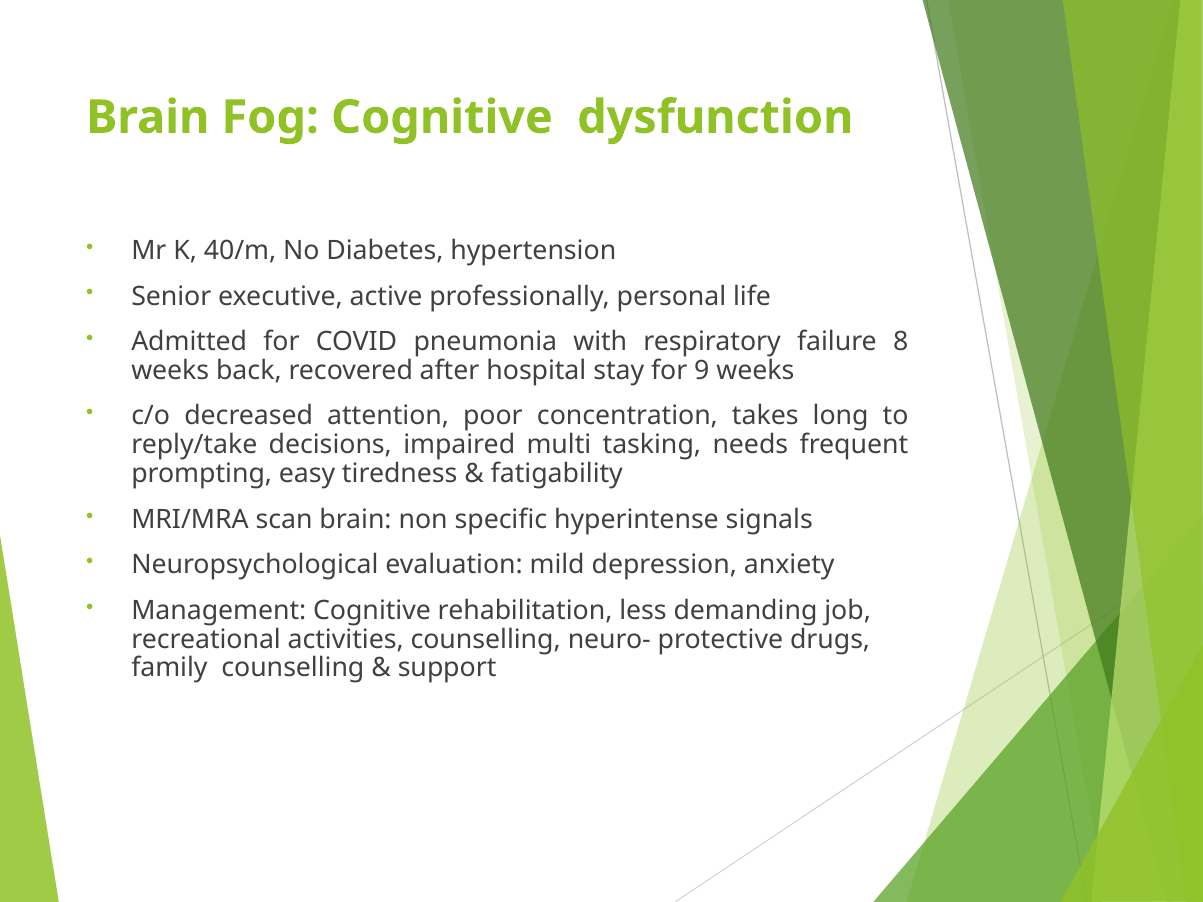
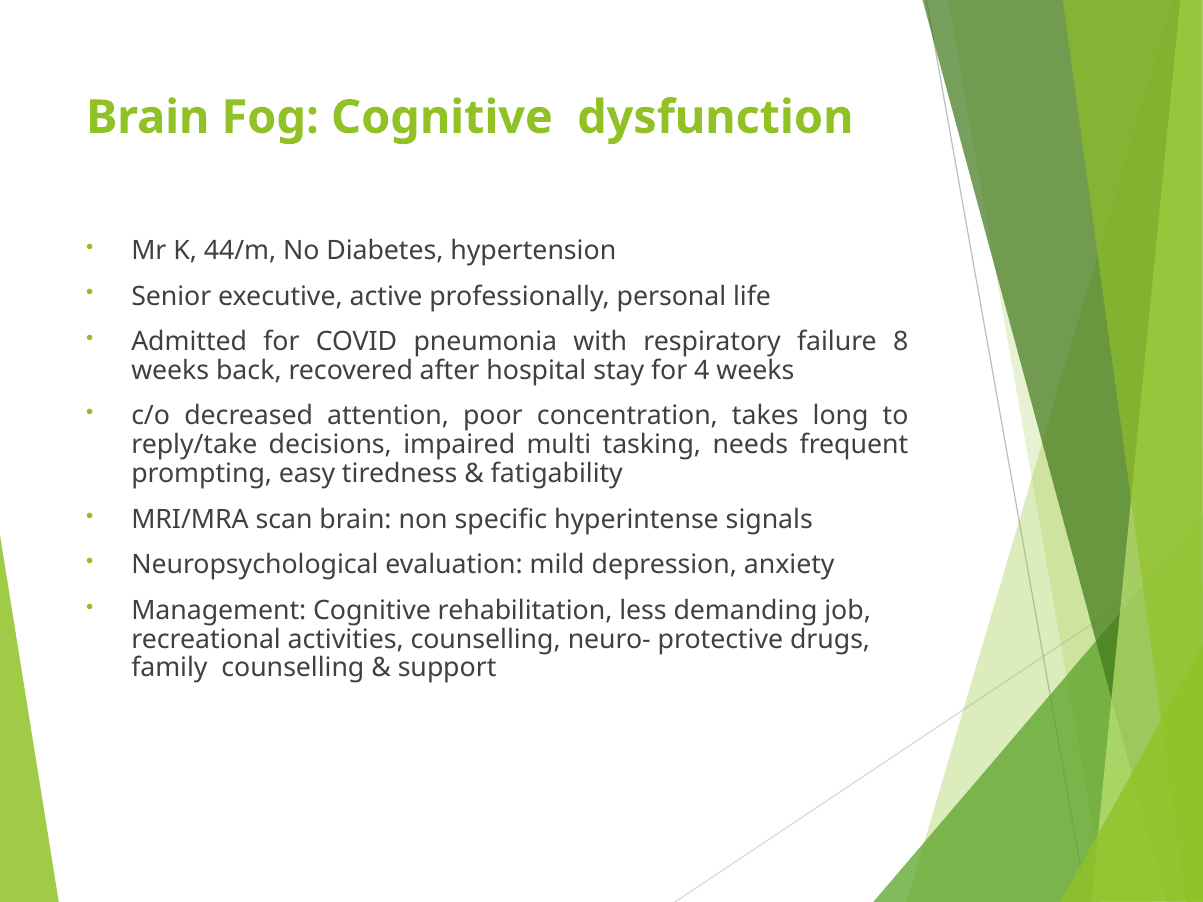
40/m: 40/m -> 44/m (240, 251)
9: 9 -> 4 (702, 371)
